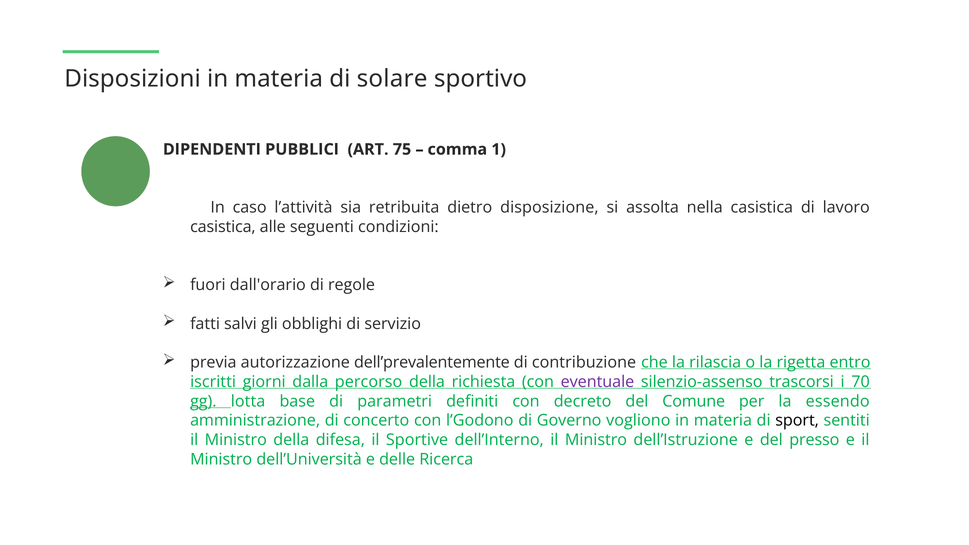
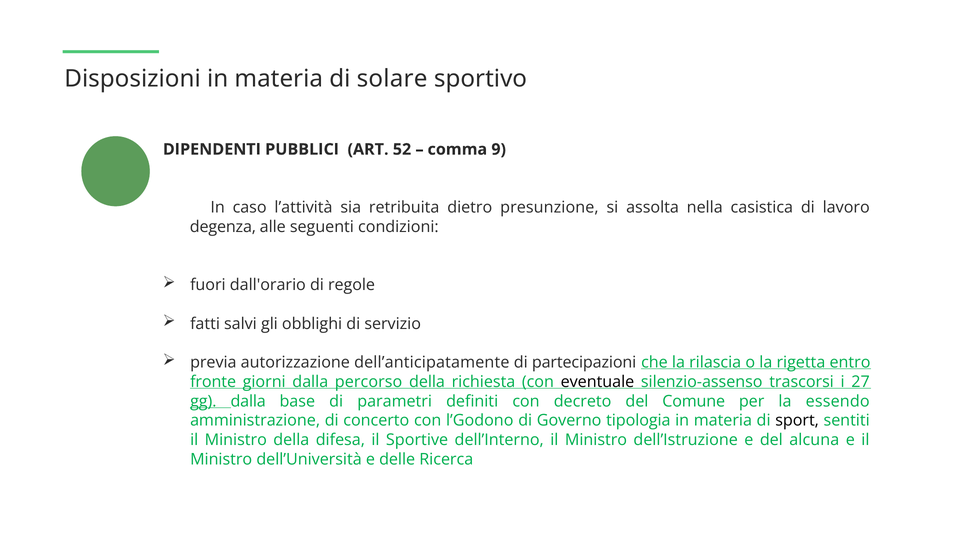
75: 75 -> 52 (402, 149)
1: 1 -> 9 (499, 149)
disposizione: disposizione -> presunzione (549, 208)
casistica: casistica -> degenza (223, 227)
dell’prevalentemente: dell’prevalentemente -> dell’anticipatamente (432, 362)
contribuzione: contribuzione -> partecipazioni (584, 362)
iscritti: iscritti -> fronte (213, 382)
eventuale colour: purple -> black (597, 382)
70: 70 -> 27 (861, 382)
gg lotta: lotta -> dalla (248, 401)
vogliono: vogliono -> tipologia (638, 421)
presso: presso -> alcuna (814, 440)
